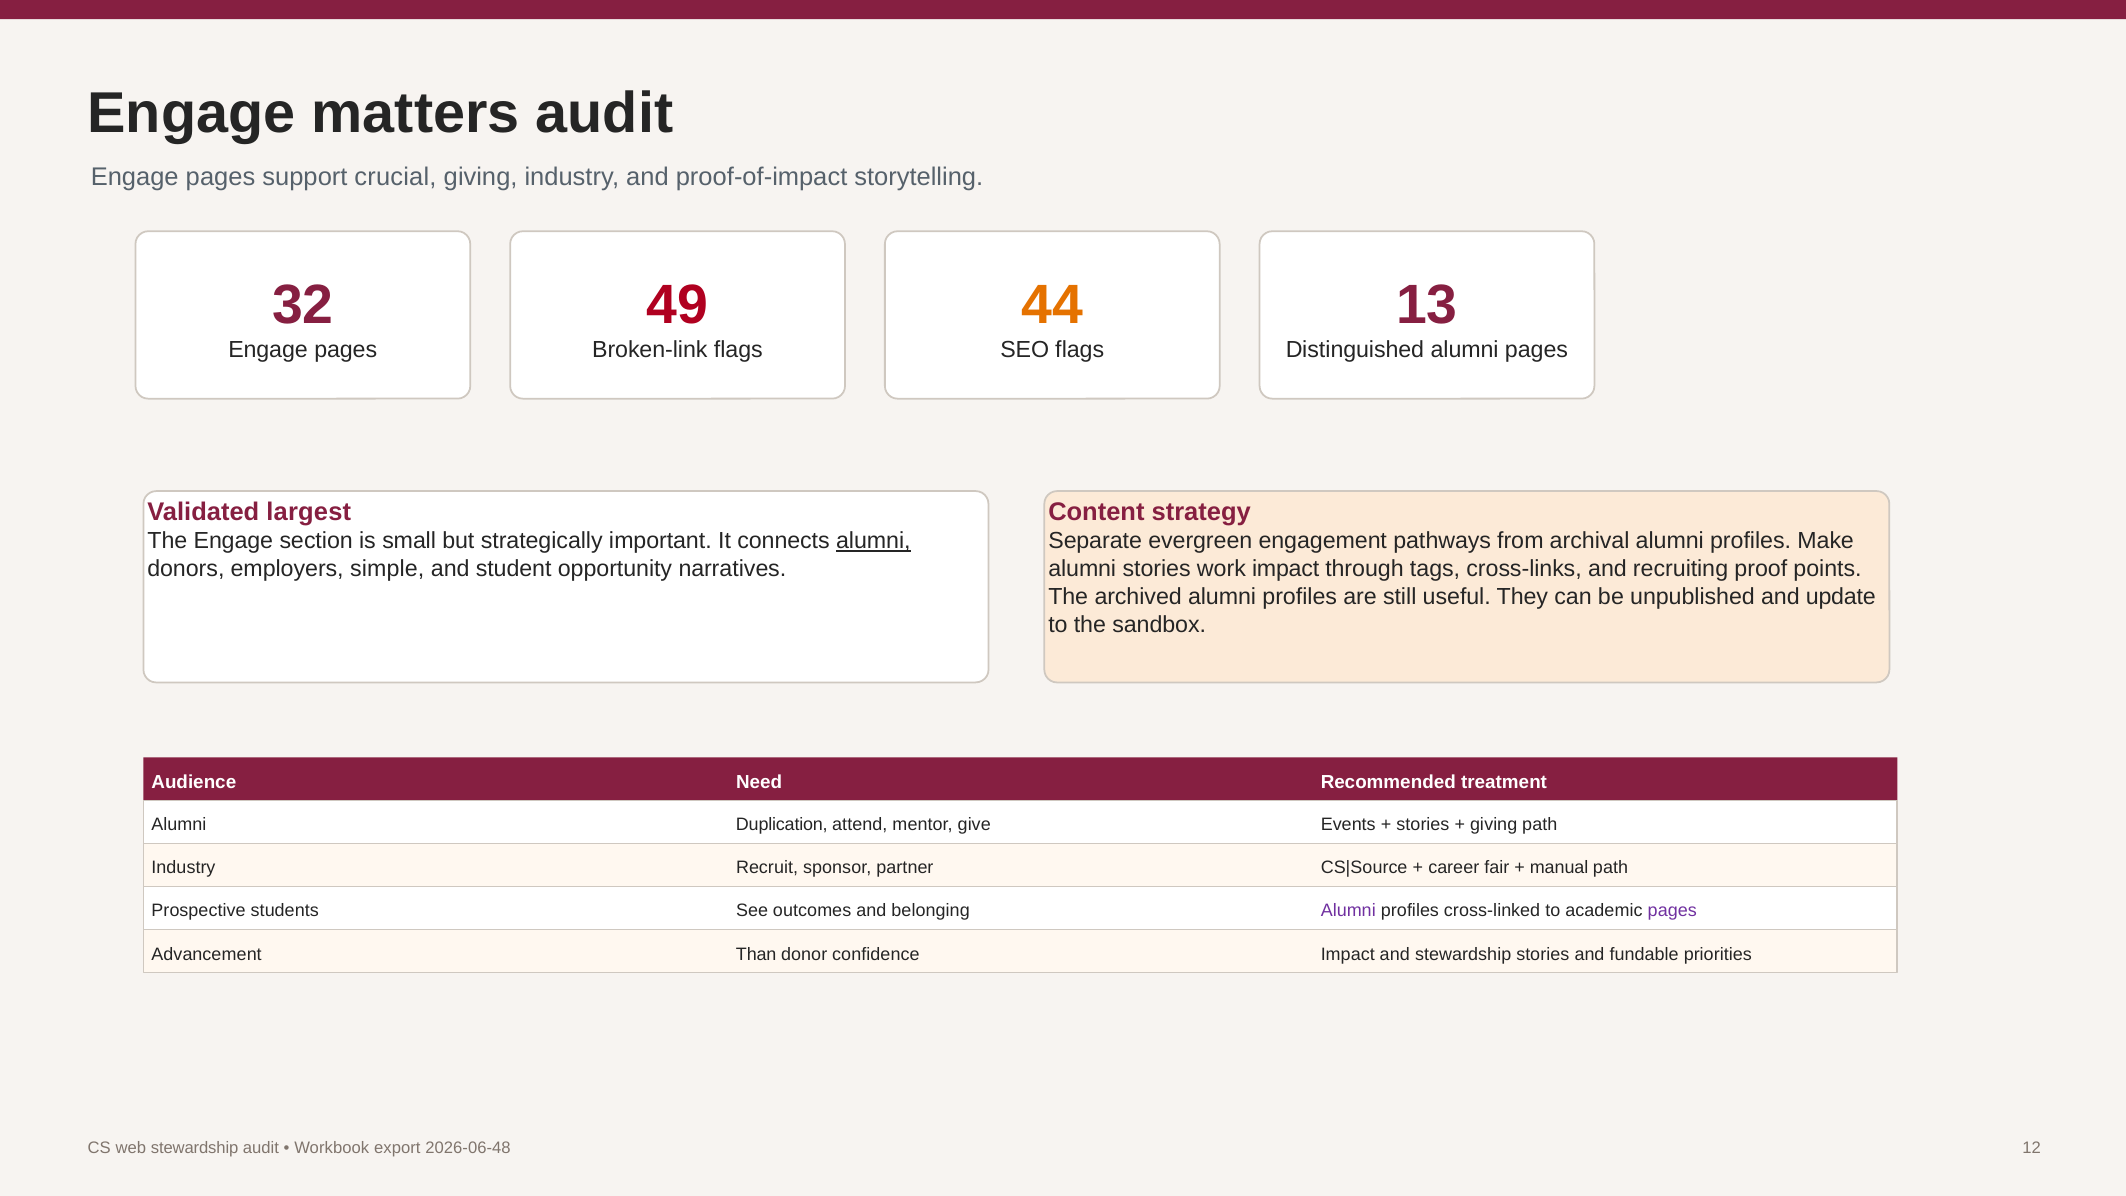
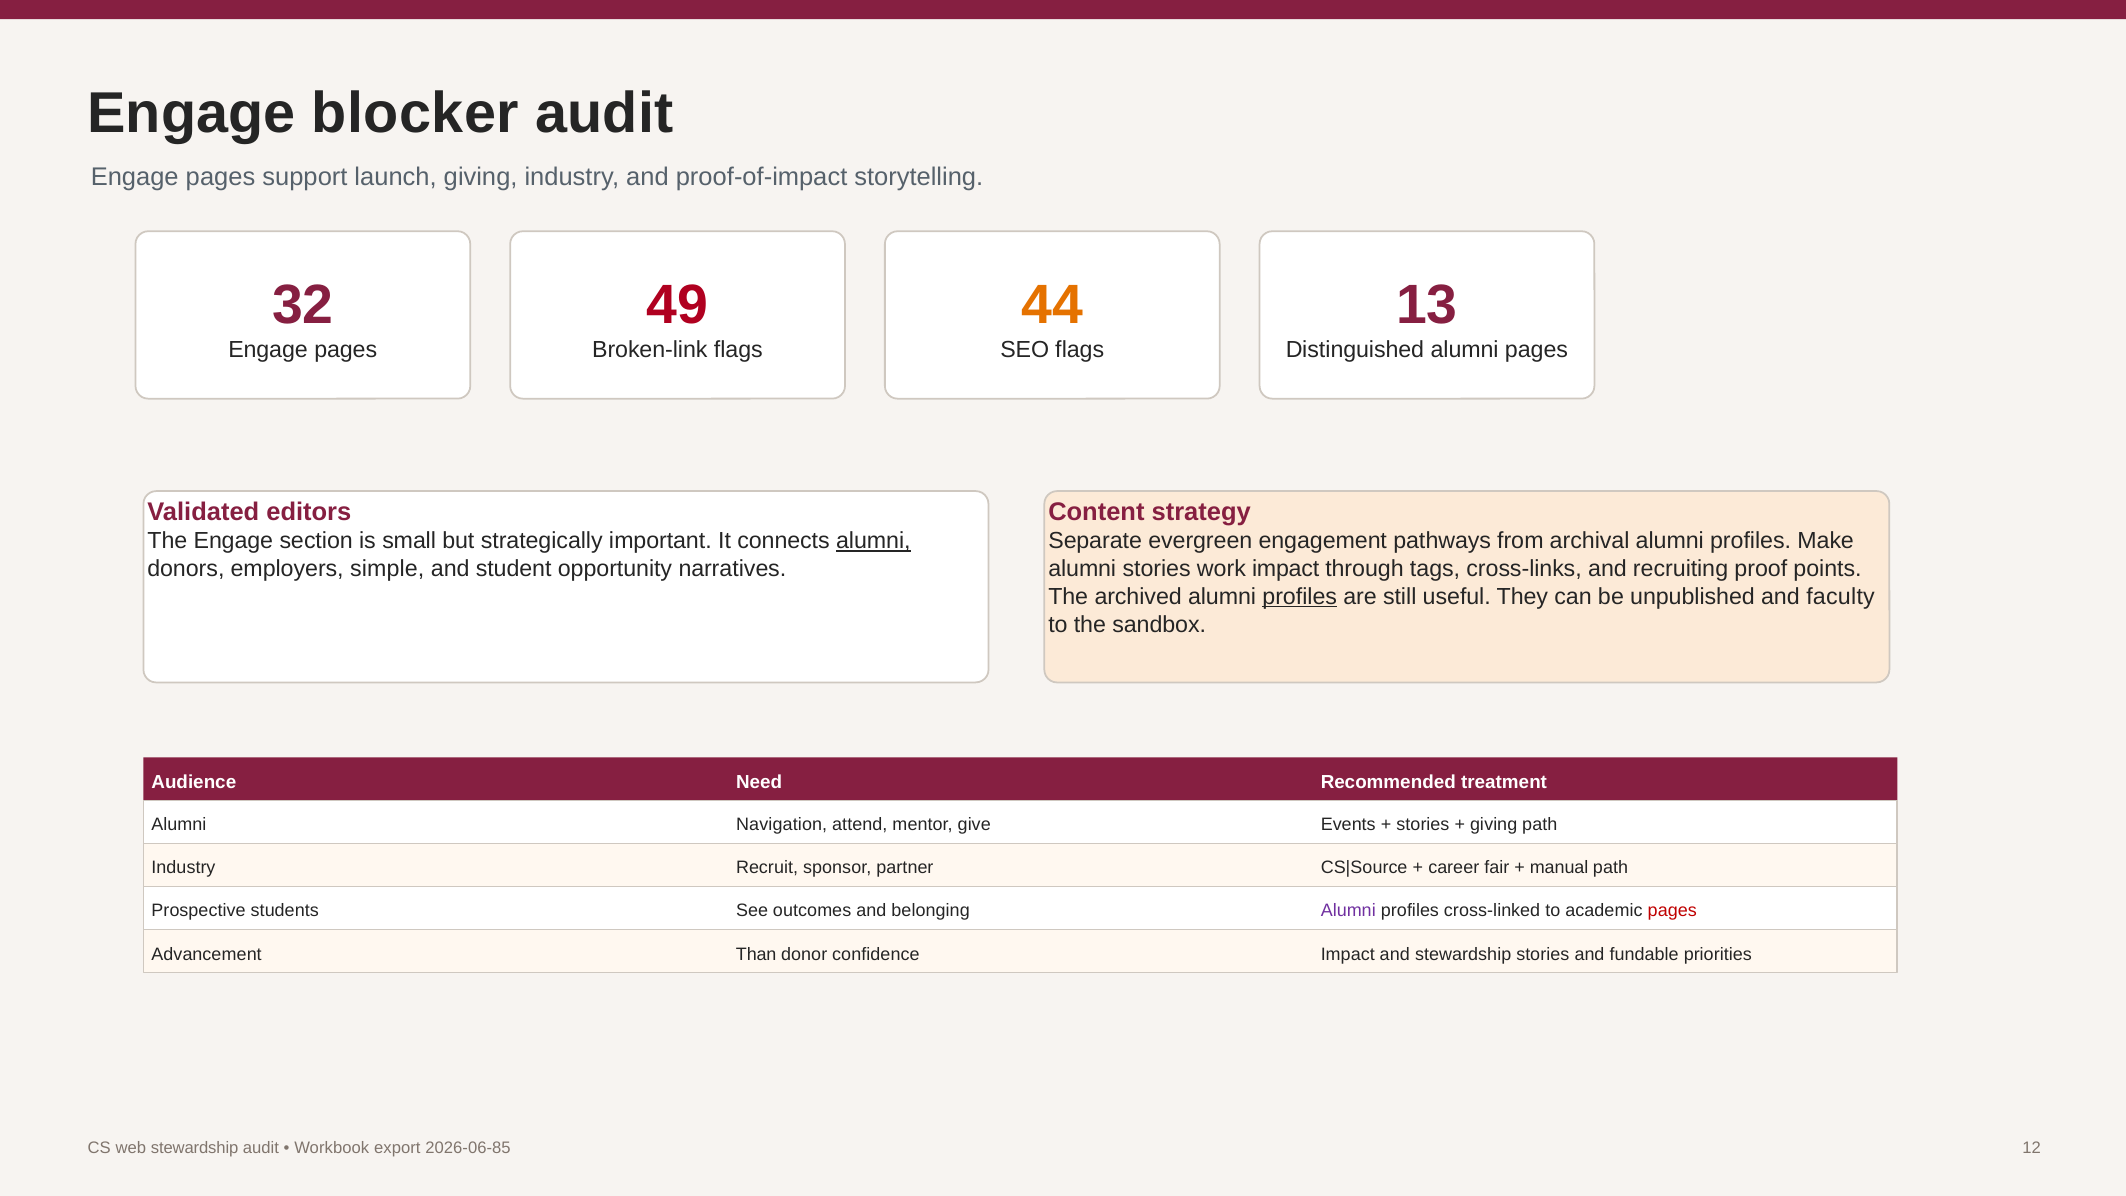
matters: matters -> blocker (415, 113)
crucial: crucial -> launch (396, 177)
largest: largest -> editors (309, 512)
profiles underline: none -> present (1300, 597)
update: update -> faculty (1841, 597)
Duplication: Duplication -> Navigation (782, 825)
pages colour: purple -> red (1672, 911)
2026-06-48: 2026-06-48 -> 2026-06-85 (468, 1148)
